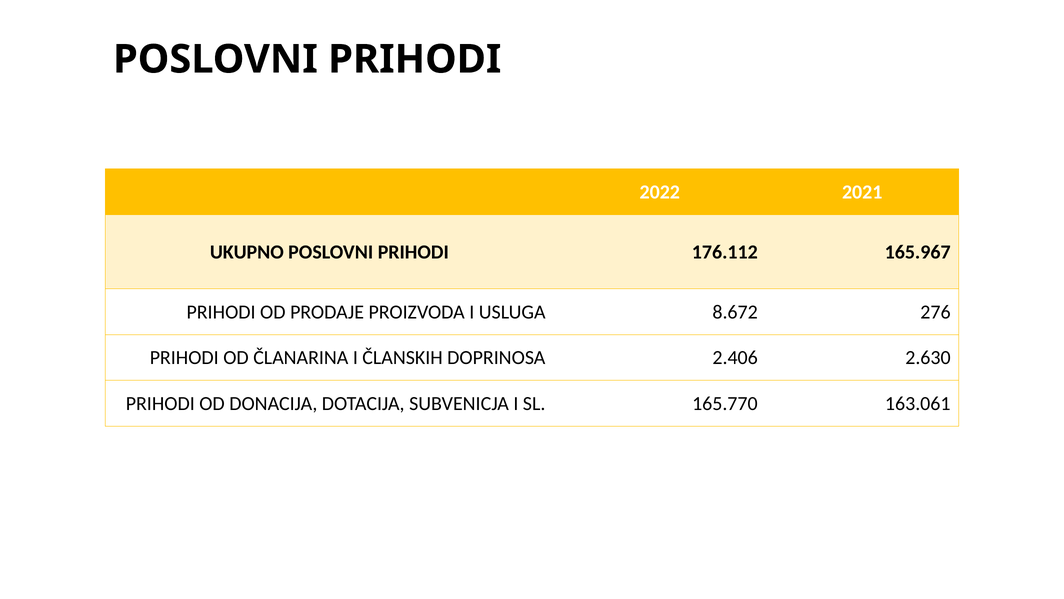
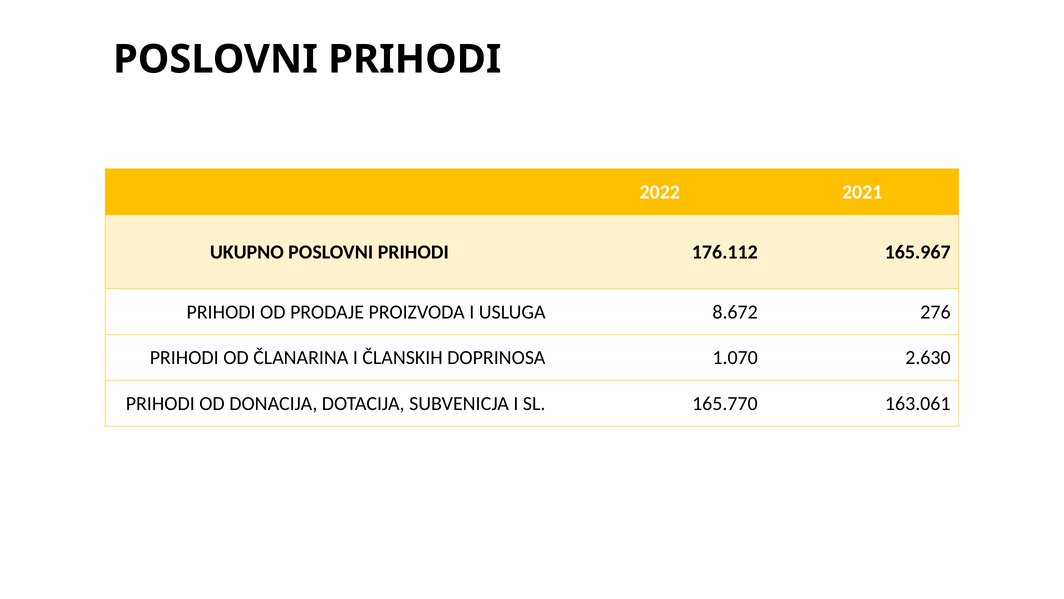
2.406: 2.406 -> 1.070 (735, 358)
